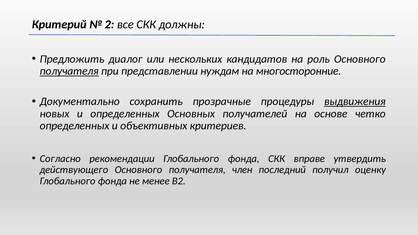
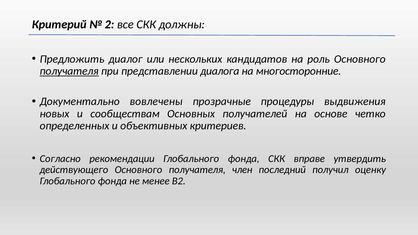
нуждам: нуждам -> диалога (220, 71)
сохранить: сохранить -> вовлечены (156, 102)
выдвижения underline: present -> none (355, 102)
и определенных: определенных -> сообществам (125, 114)
